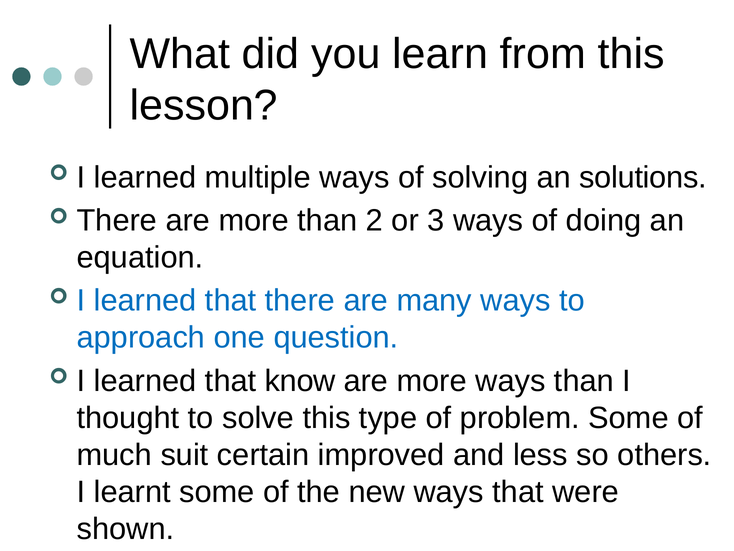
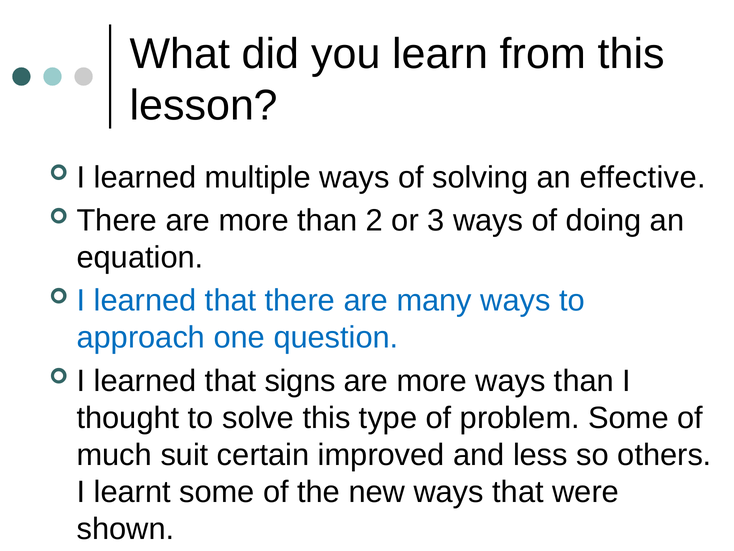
solutions: solutions -> effective (643, 177)
know: know -> signs (300, 381)
